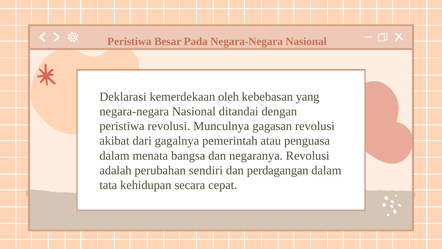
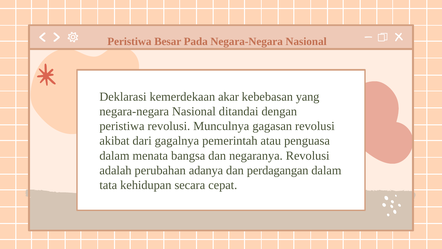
oleh: oleh -> akar (229, 96)
sendiri: sendiri -> adanya (206, 170)
